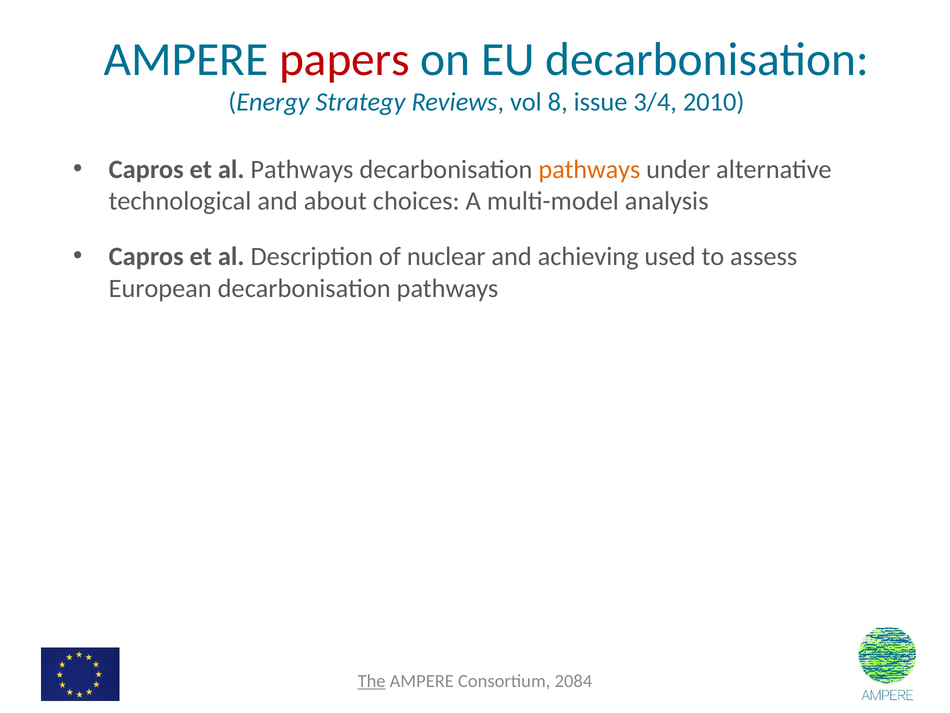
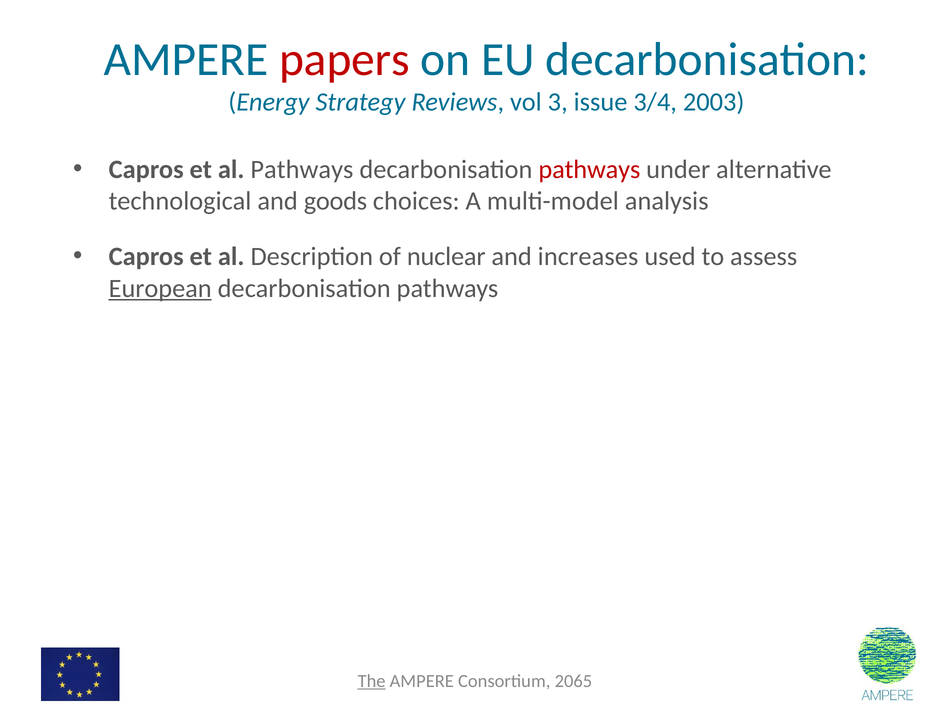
8: 8 -> 3 (558, 102)
2010: 2010 -> 2003 (714, 102)
pathways colour: orange -> red (589, 169)
about: about -> goods (335, 201)
achieving: achieving -> increases (588, 256)
European underline: none -> present (160, 288)
2084: 2084 -> 2065 (573, 680)
